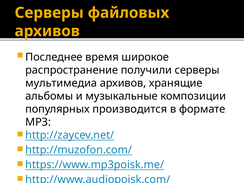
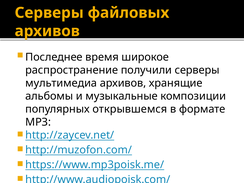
производится: производится -> открывшемся (130, 109)
